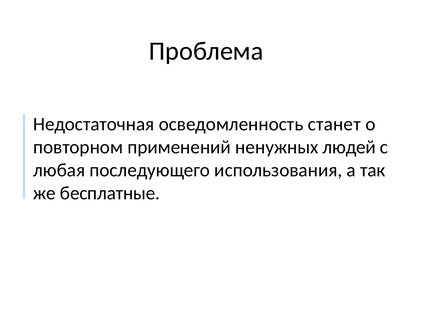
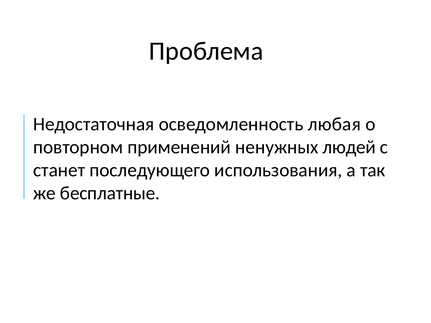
станет: станет -> любая (334, 124)
любая: любая -> станет (59, 170)
